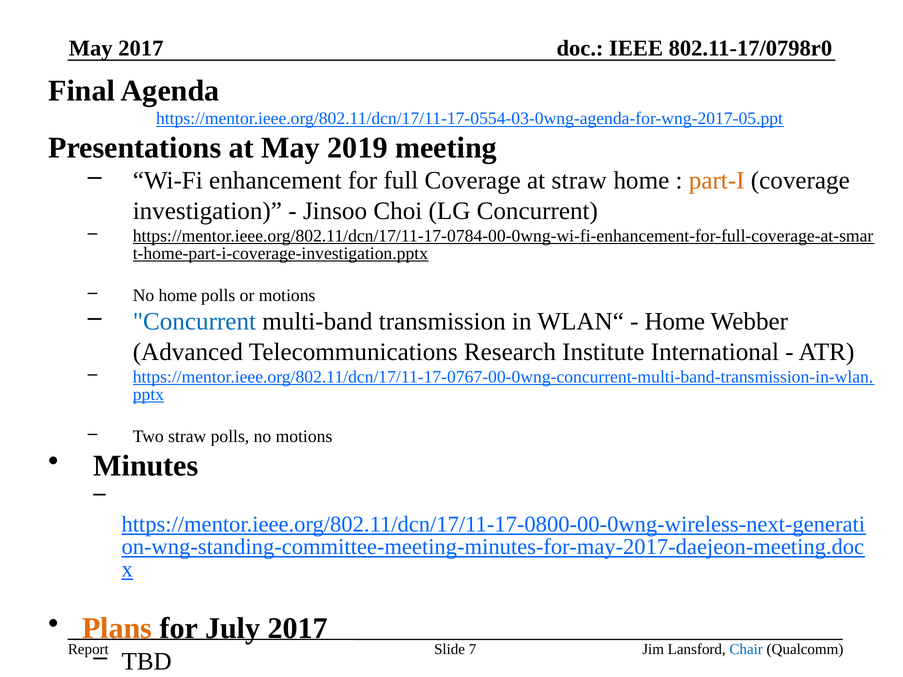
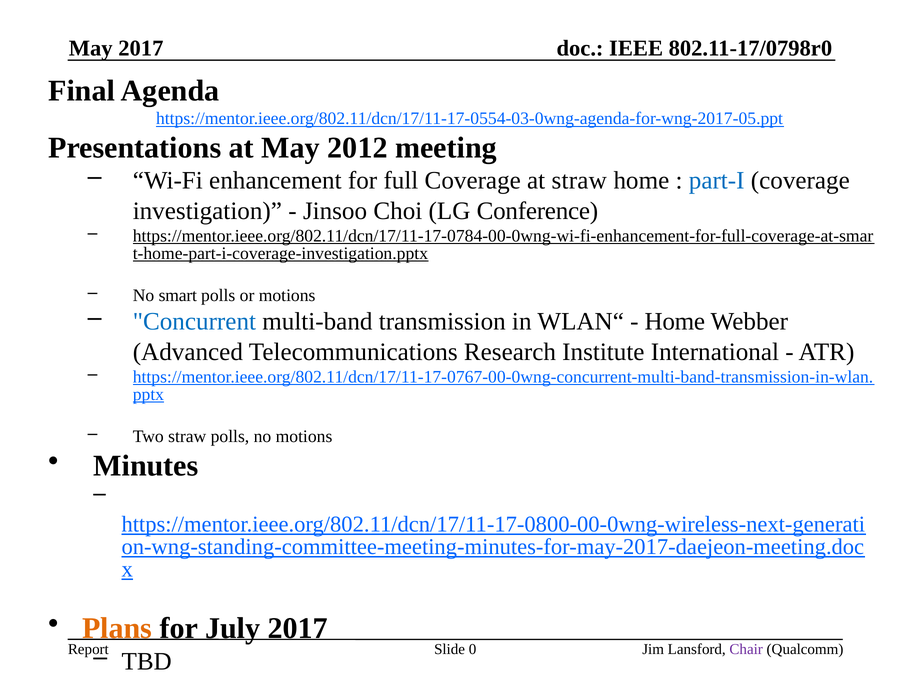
2019: 2019 -> 2012 (358, 148)
part-I colour: orange -> blue (717, 181)
LG Concurrent: Concurrent -> Conference (537, 211)
No home: home -> smart (178, 296)
7: 7 -> 0 (473, 650)
Chair colour: blue -> purple (746, 650)
